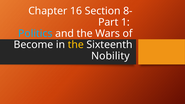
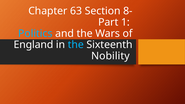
16: 16 -> 63 (76, 11)
Become: Become -> England (33, 45)
the colour: yellow -> light blue (76, 45)
